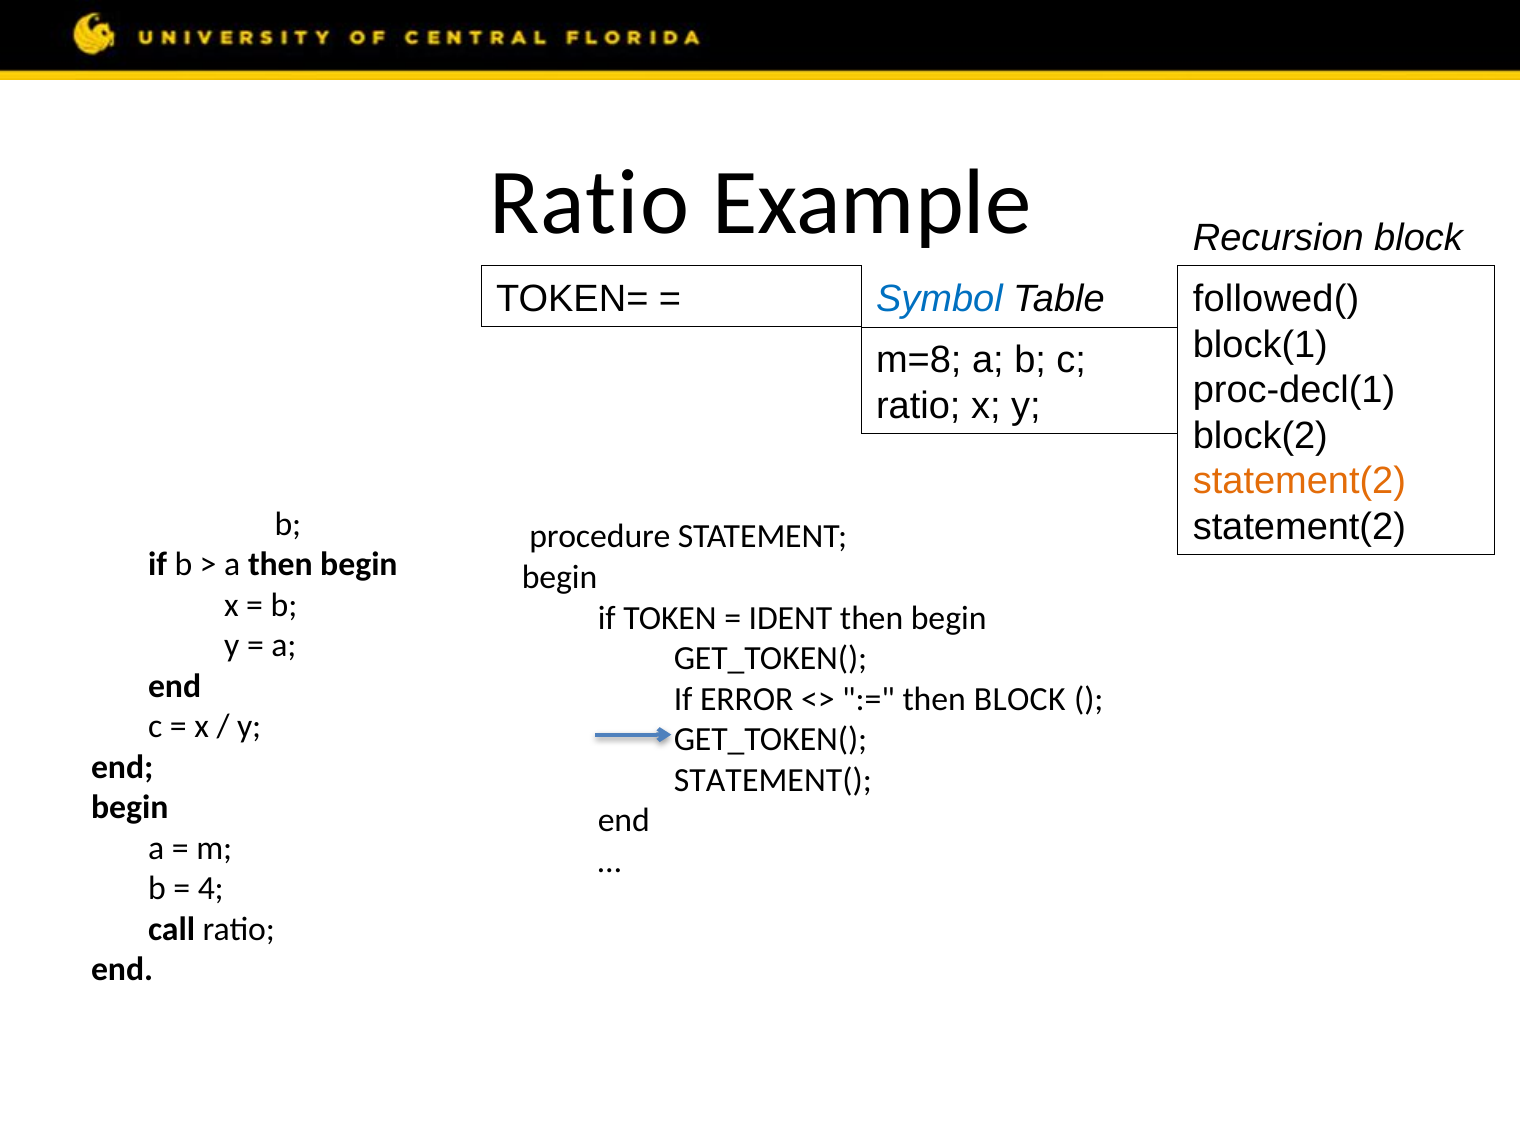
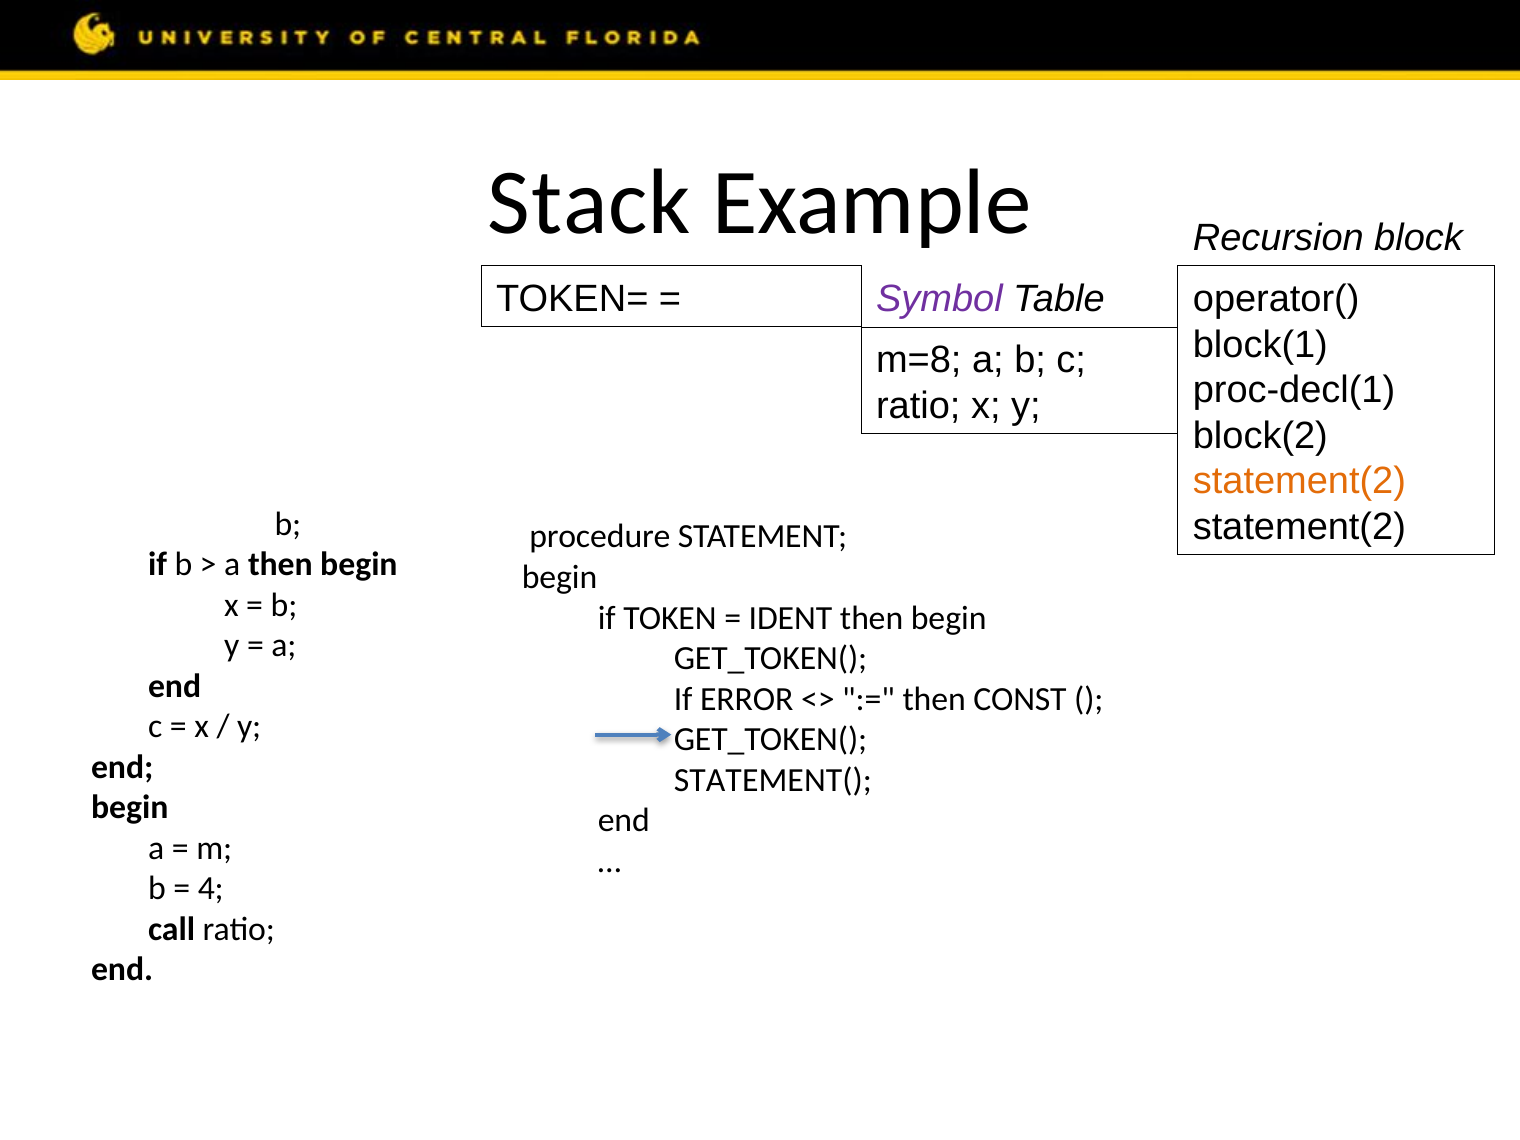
Ratio: Ratio -> Stack (589, 203)
Symbol colour: blue -> purple (939, 299)
followed(: followed( -> operator( (1276, 299)
then BLOCK: BLOCK -> CONST (1020, 699)
